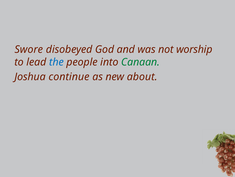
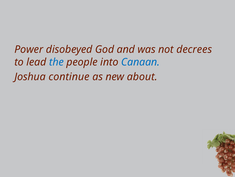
Swore: Swore -> Power (29, 49)
worship: worship -> decrees (194, 49)
Canaan colour: green -> blue (140, 62)
